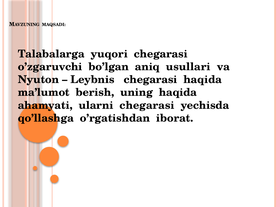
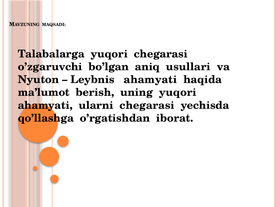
Leybnis chegarasi: chegarasi -> ahamyati (150, 80)
uning haqida: haqida -> yuqori (178, 92)
